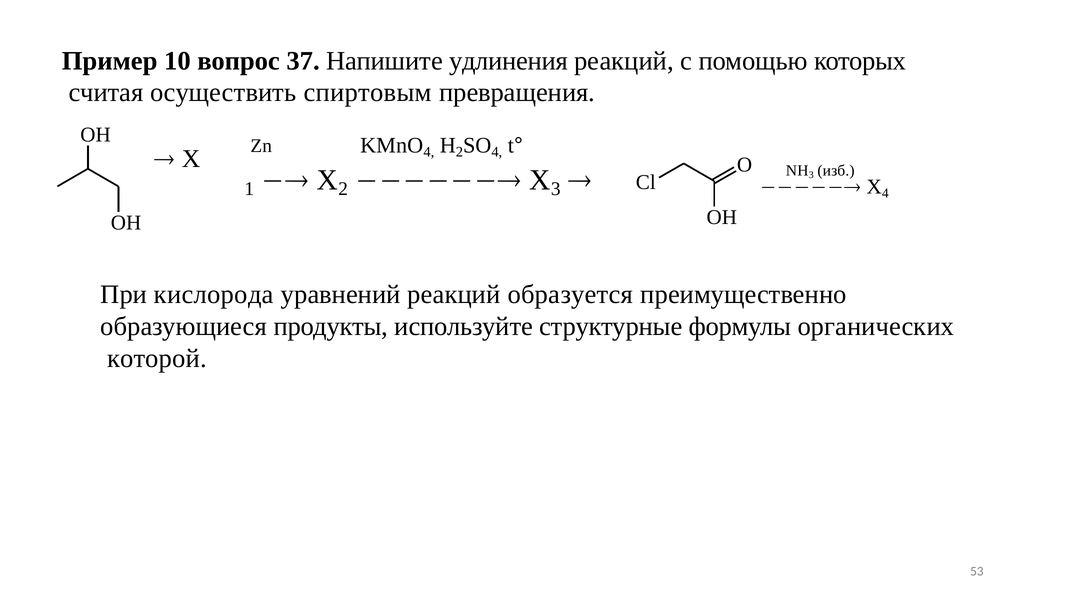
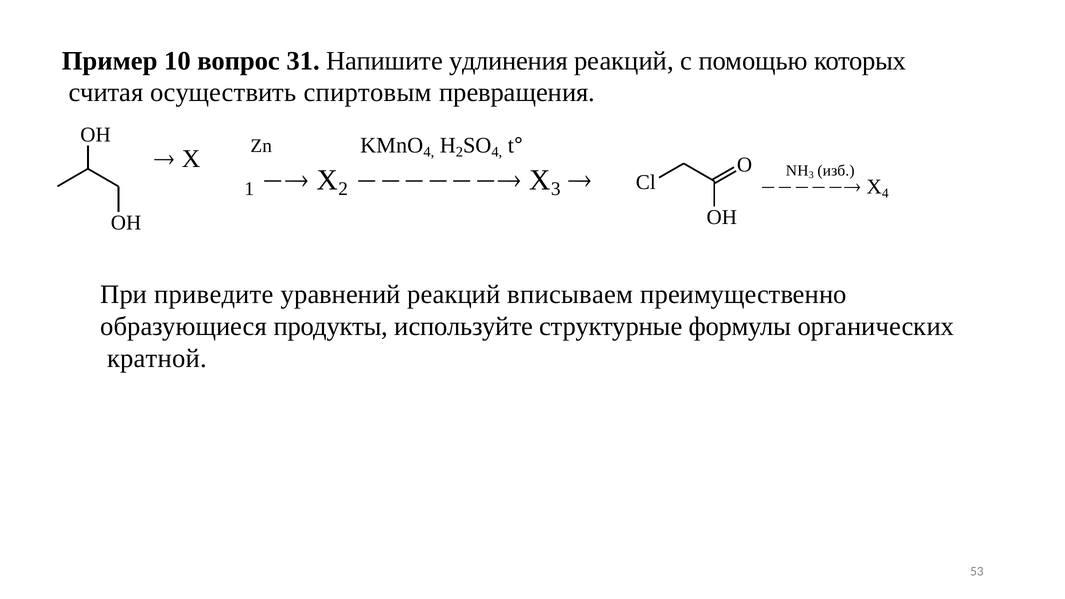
37: 37 -> 31 (303, 61)
кислорода: кислорода -> приведите (214, 295)
образуется: образуется -> вписываем (570, 295)
которой: которой -> кратной (157, 359)
